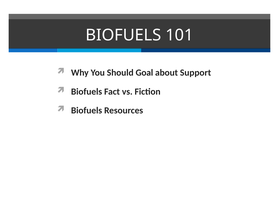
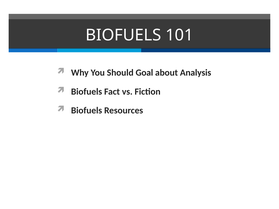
Support: Support -> Analysis (196, 73)
